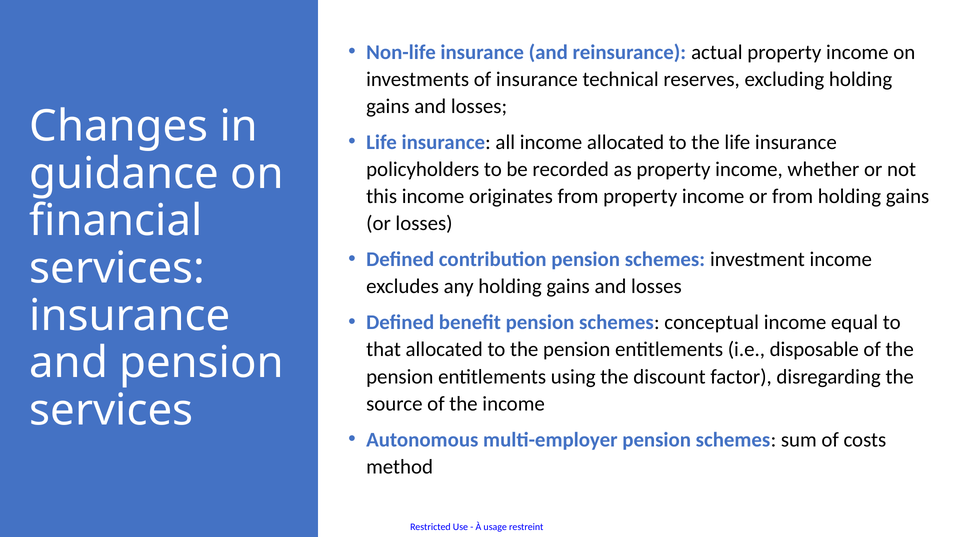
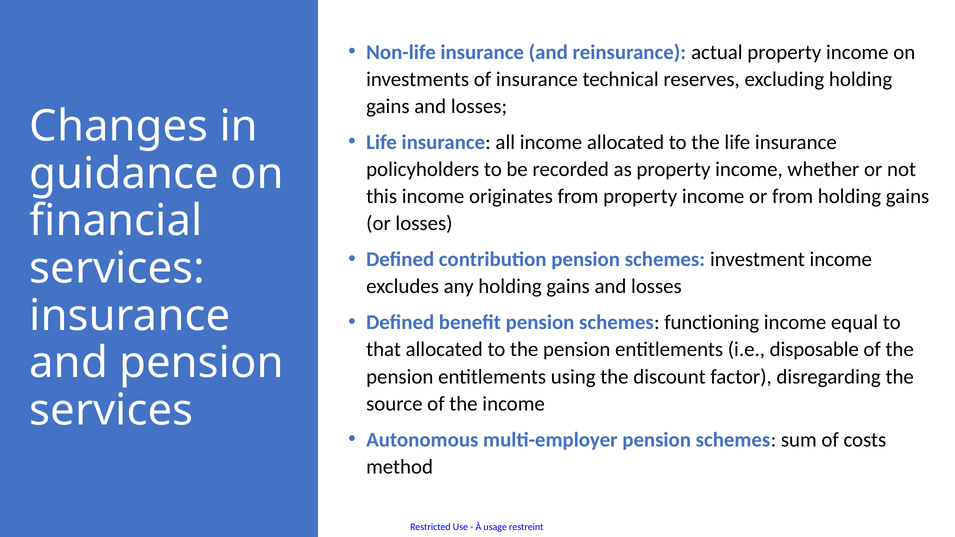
conceptual: conceptual -> functioning (712, 323)
